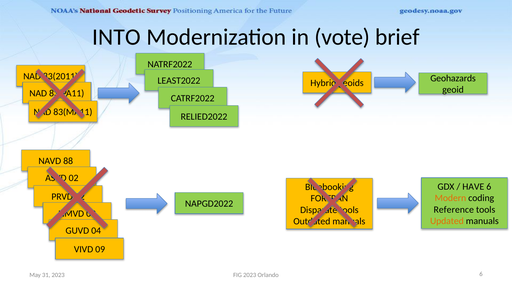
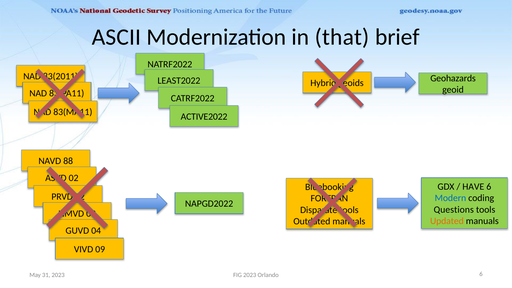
INTO: INTO -> ASCII (116, 37)
vote: vote -> that (342, 37)
RELIED2022: RELIED2022 -> ACTIVE2022 (204, 117)
Modern colour: orange -> blue (450, 198)
Reference: Reference -> Questions (454, 210)
